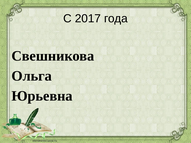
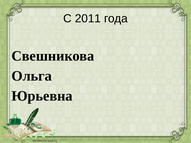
2017: 2017 -> 2011 (88, 18)
